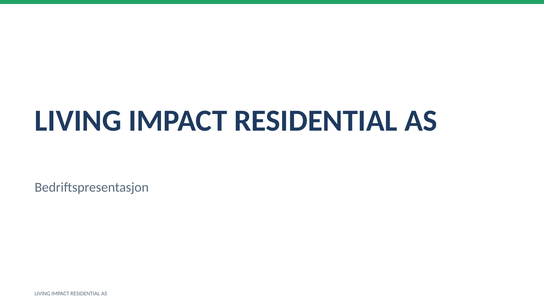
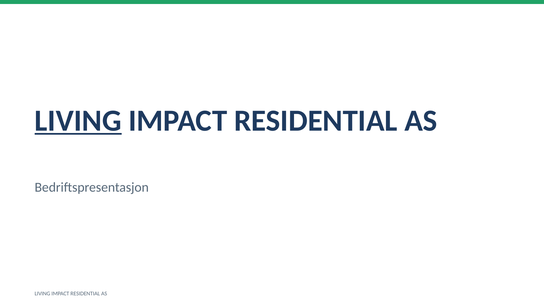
LIVING underline: none -> present (78, 121)
